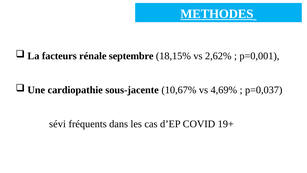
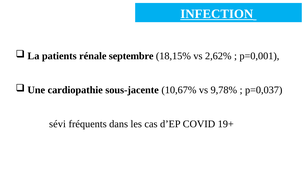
METHODES: METHODES -> INFECTION (217, 14)
facteurs: facteurs -> patients (59, 56)
4,69%: 4,69% -> 9,78% (224, 90)
